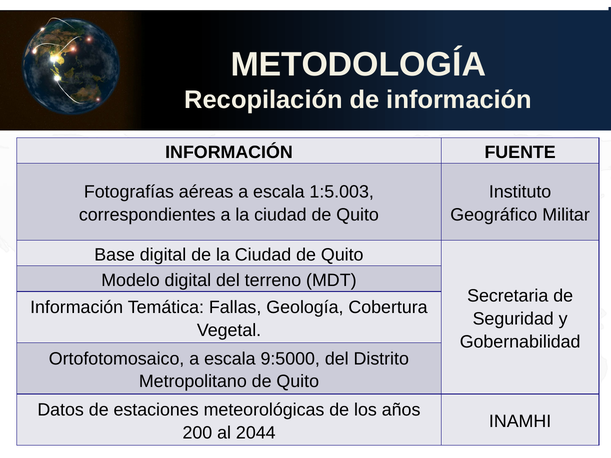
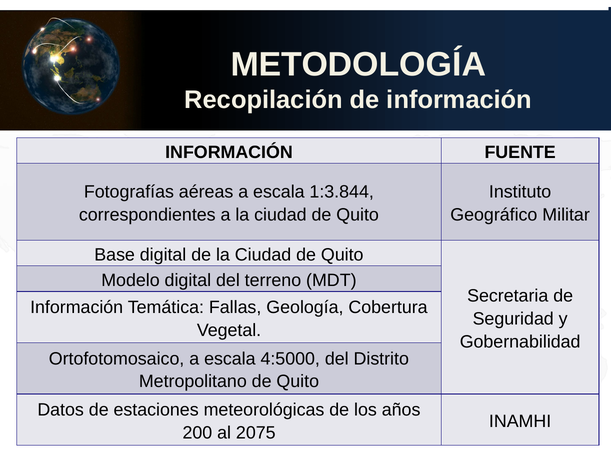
1:5.003: 1:5.003 -> 1:3.844 (342, 192)
9:5000: 9:5000 -> 4:5000 (290, 359)
2044: 2044 -> 2075 (256, 433)
